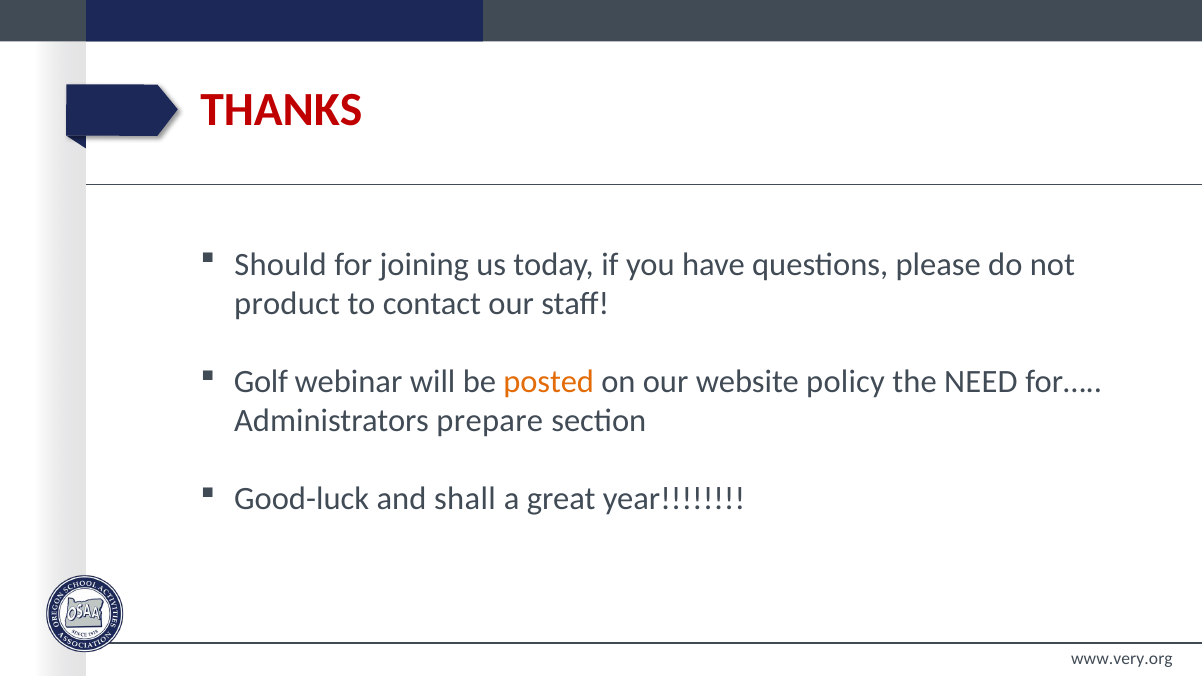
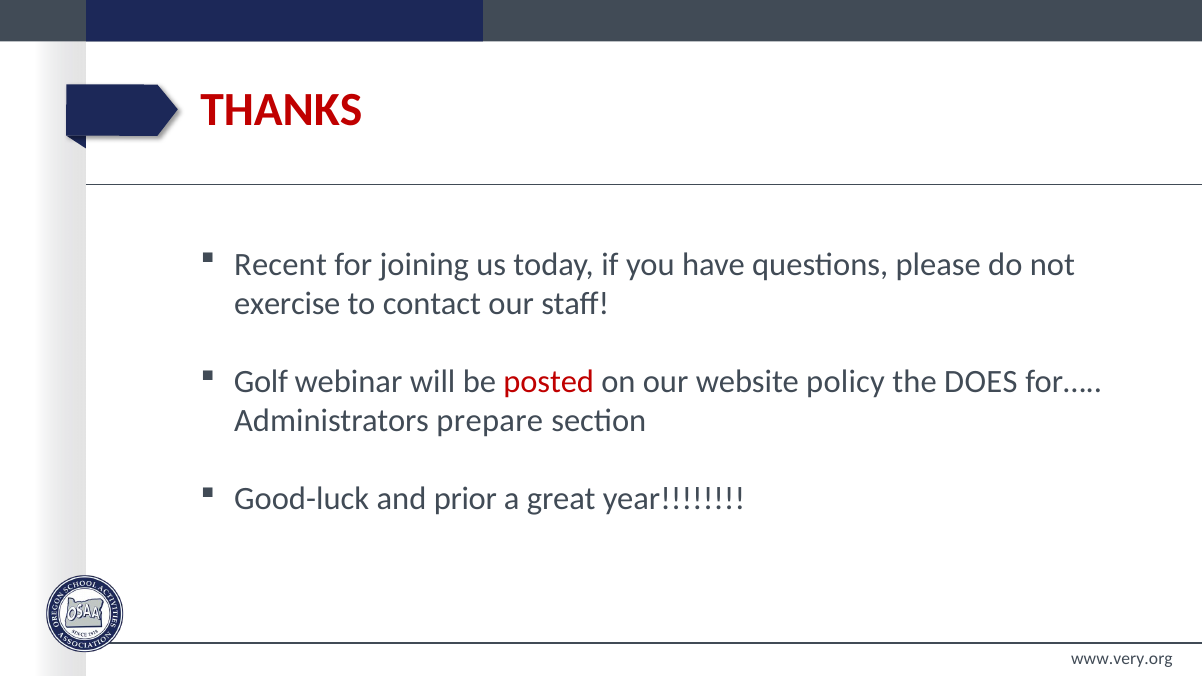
Should: Should -> Recent (281, 264)
product: product -> exercise (287, 304)
posted colour: orange -> red (549, 382)
NEED: NEED -> DOES (981, 382)
shall: shall -> prior (465, 499)
